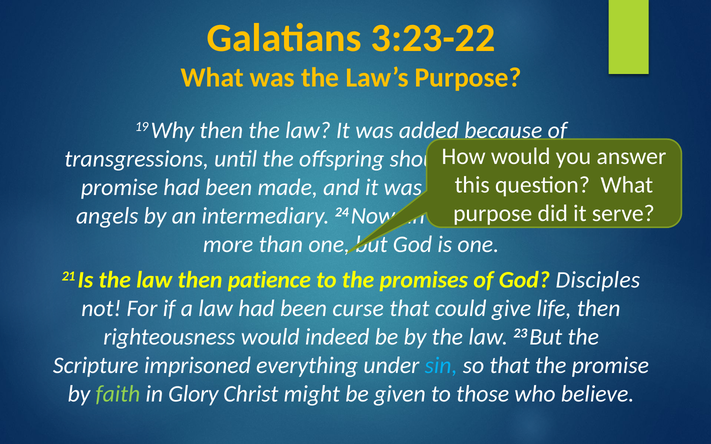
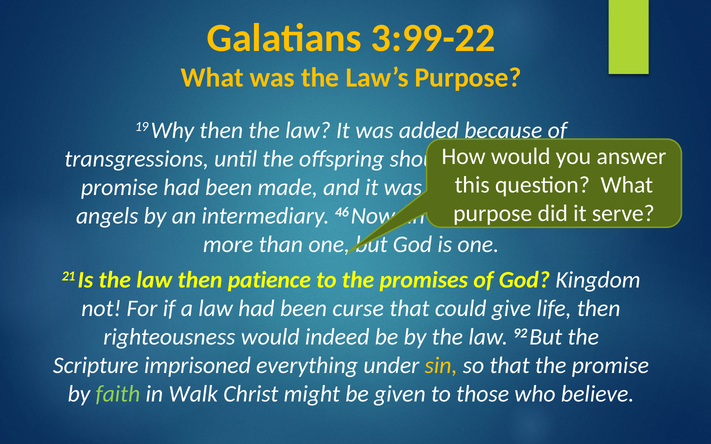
3:23-22: 3:23-22 -> 3:99-22 (433, 38)
24: 24 -> 46 (342, 212)
Disciples: Disciples -> Kingdom (598, 280)
23: 23 -> 92 (520, 333)
sin colour: light blue -> yellow (441, 366)
Glory: Glory -> Walk (193, 394)
